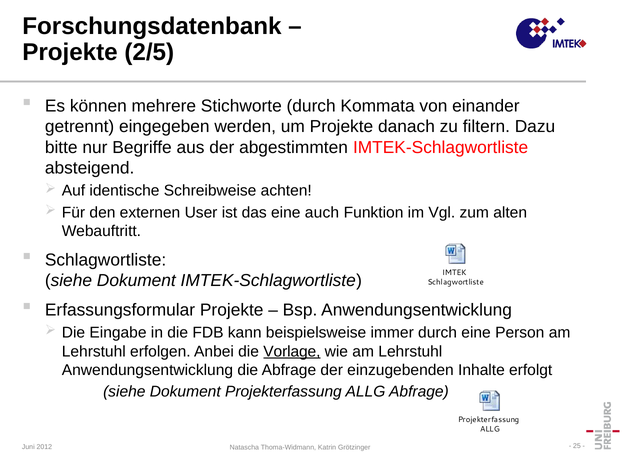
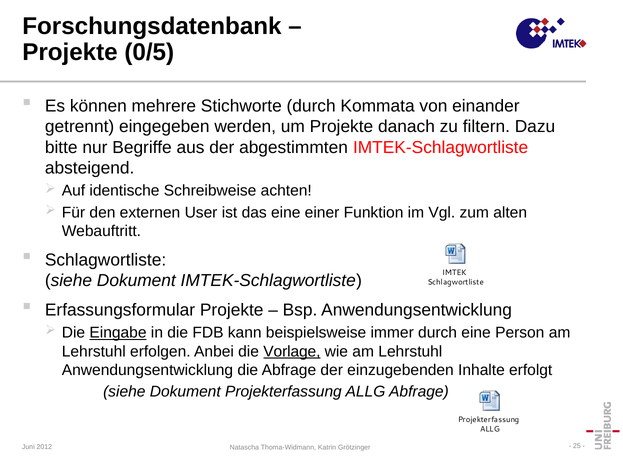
2/5: 2/5 -> 0/5 (149, 52)
auch: auch -> einer (322, 213)
Eingabe underline: none -> present (118, 333)
